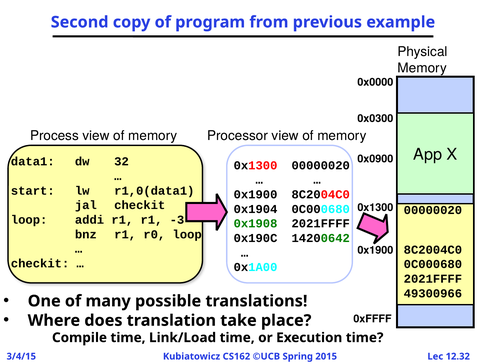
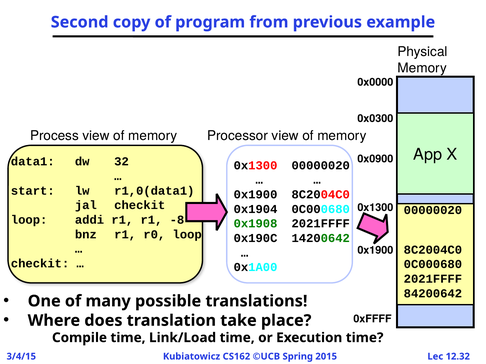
-3: -3 -> -8 (177, 220)
49300966: 49300966 -> 84200642 (433, 294)
